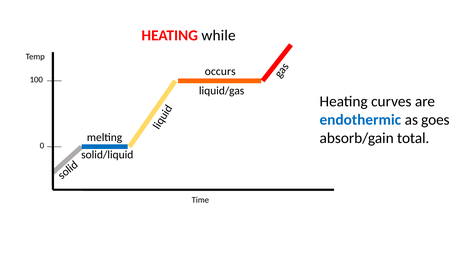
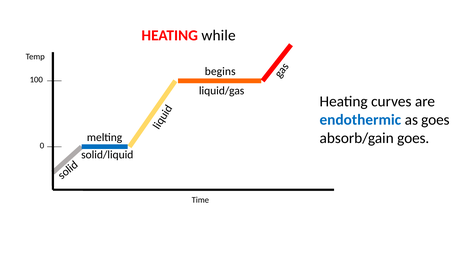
occurs: occurs -> begins (220, 71)
absorb/gain total: total -> goes (413, 138)
